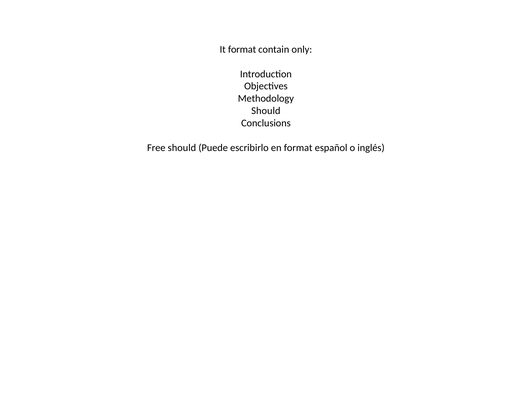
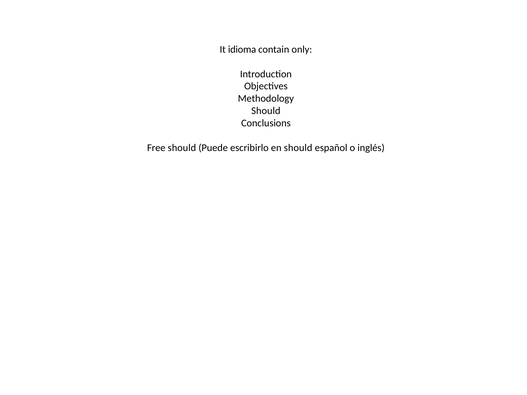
It format: format -> idioma (242, 49)
en format: format -> should (298, 148)
